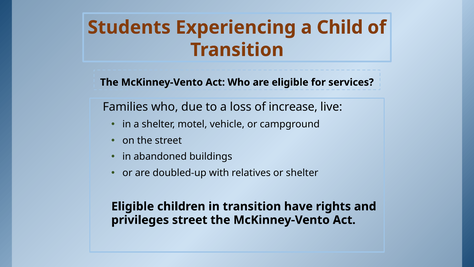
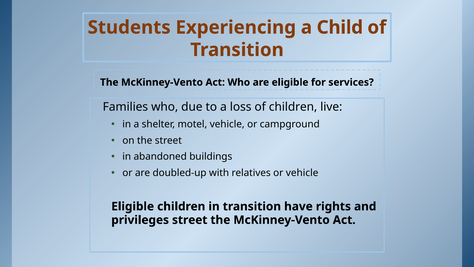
of increase: increase -> children (293, 107)
or shelter: shelter -> vehicle (302, 173)
